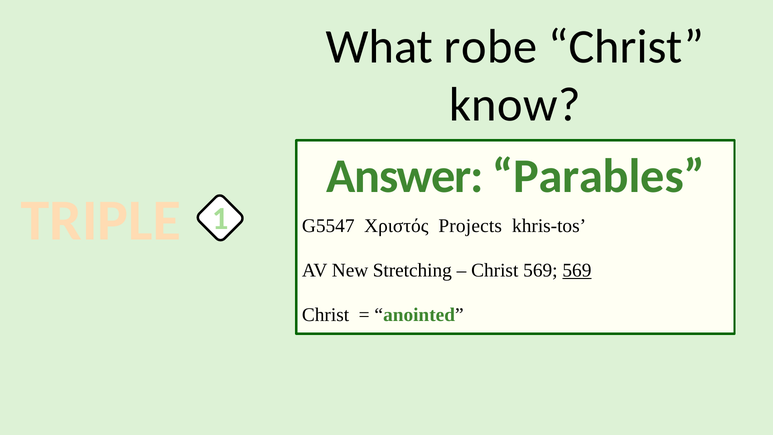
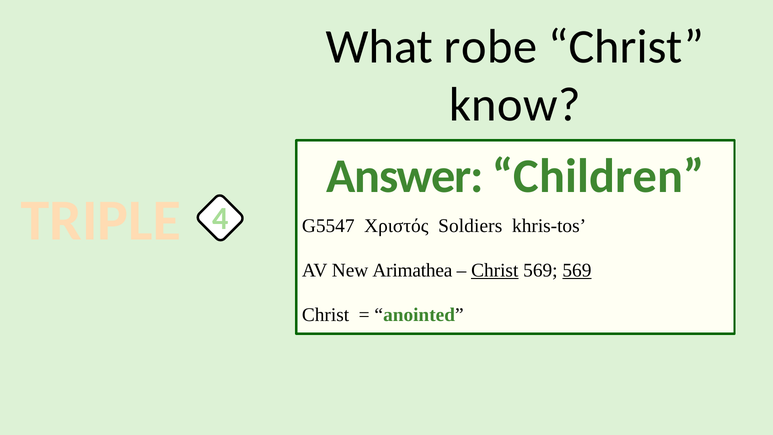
Parables: Parables -> Children (598, 176)
1: 1 -> 4 (220, 219)
Projects: Projects -> Soldiers (470, 226)
Stretching: Stretching -> Arimathea (412, 270)
Christ underline: none -> present (495, 270)
